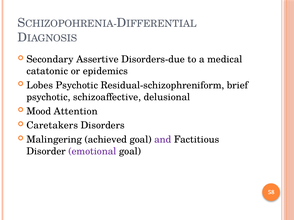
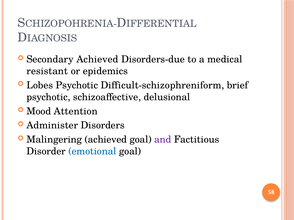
Secondary Assertive: Assertive -> Achieved (97, 59)
catatonic: catatonic -> resistant (47, 71)
Residual-schizophreniform: Residual-schizophreniform -> Difficult-schizophreniform (162, 85)
Caretakers: Caretakers -> Administer (52, 126)
emotional colour: purple -> blue (92, 152)
